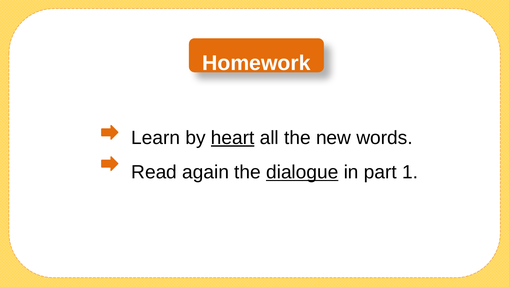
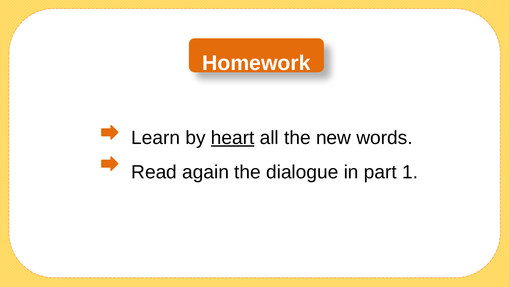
dialogue underline: present -> none (302, 172)
